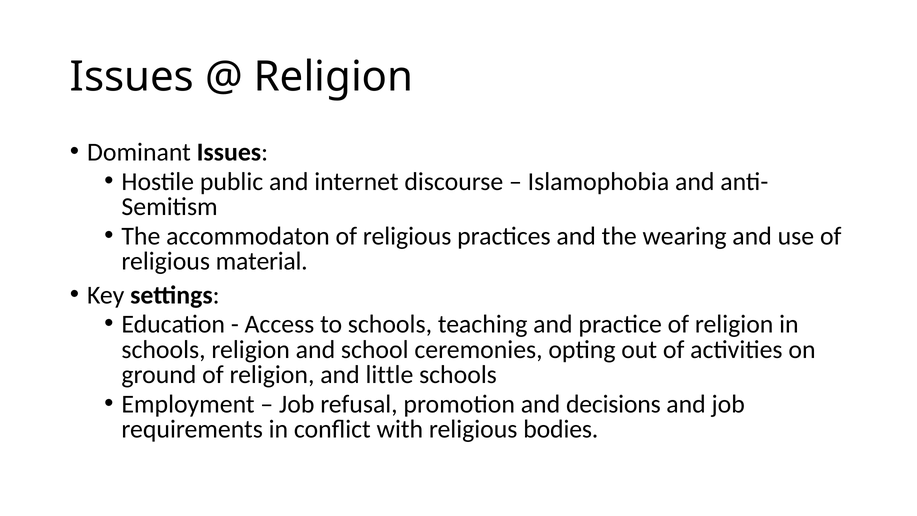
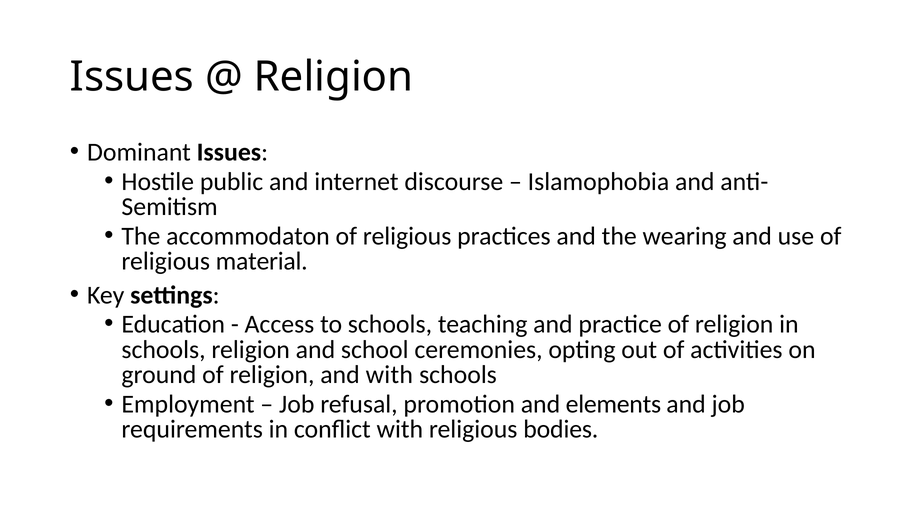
and little: little -> with (389, 375)
decisions: decisions -> elements (613, 404)
